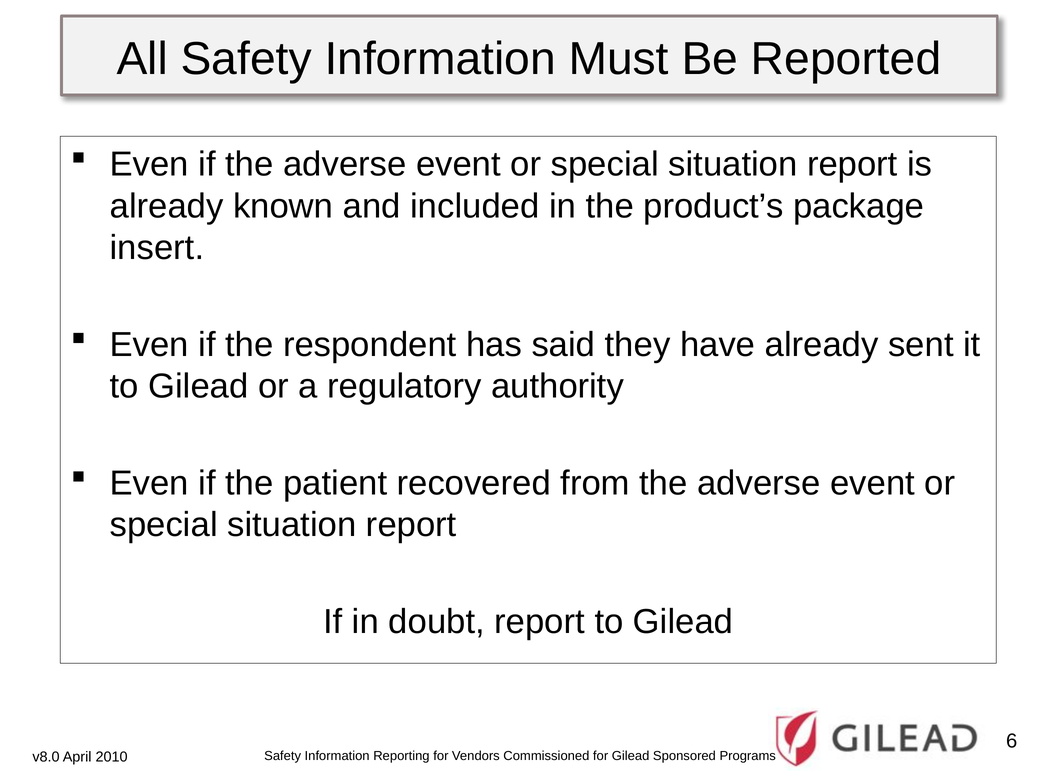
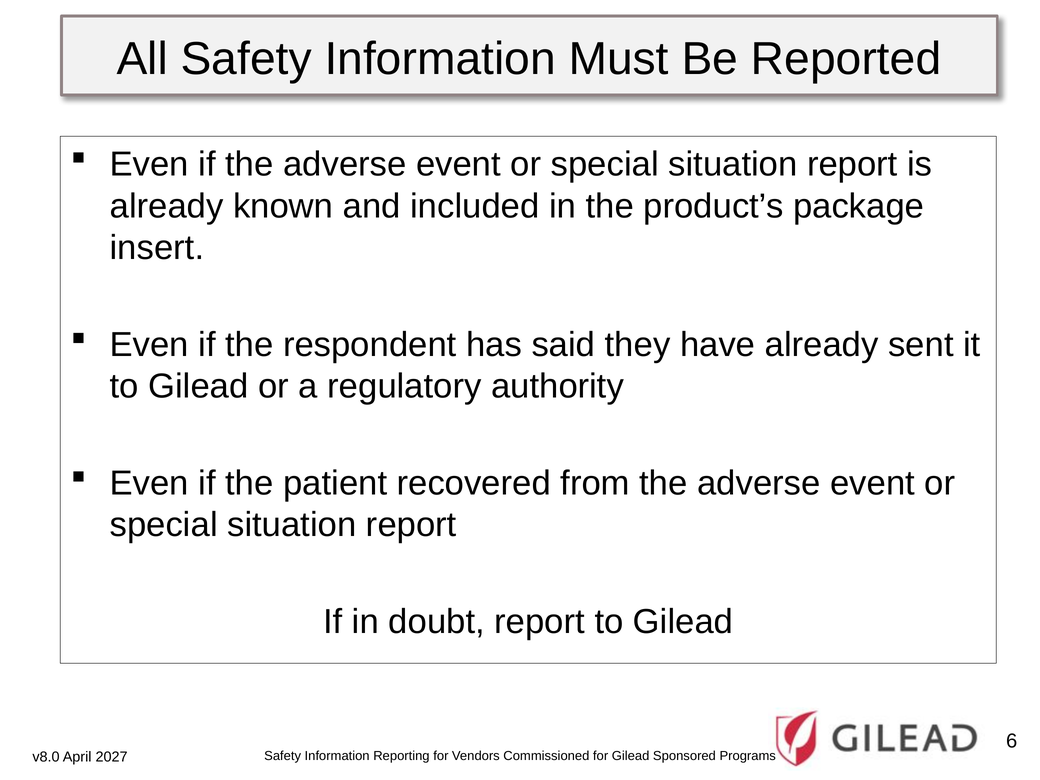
2010: 2010 -> 2027 (112, 757)
